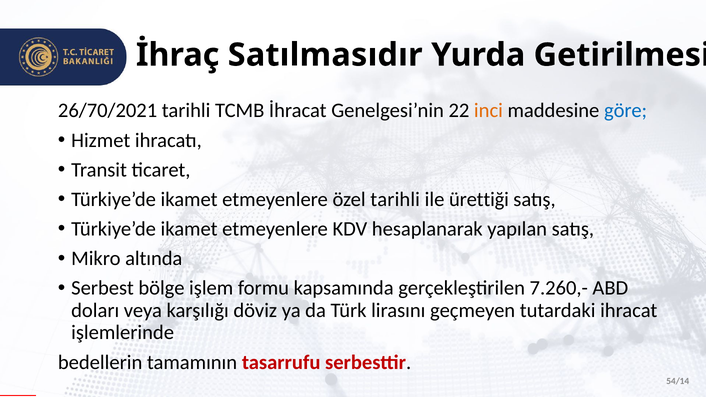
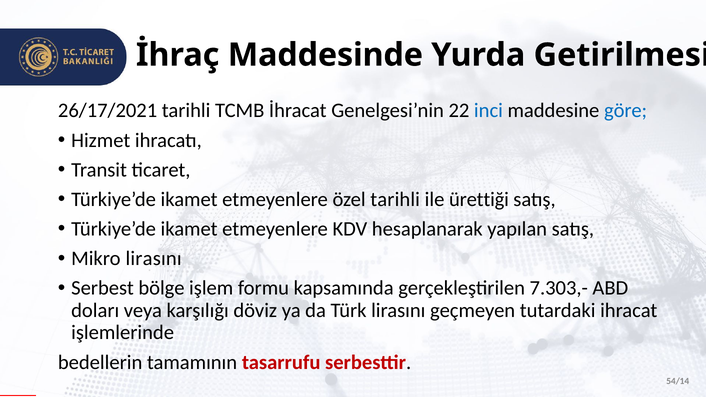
Satılmasıdır: Satılmasıdır -> Maddesinde (325, 55)
26/70/2021: 26/70/2021 -> 26/17/2021 (108, 111)
inci colour: orange -> blue (488, 111)
Mikro altında: altında -> lirasını (154, 259)
7.260,-: 7.260,- -> 7.303,- (559, 288)
